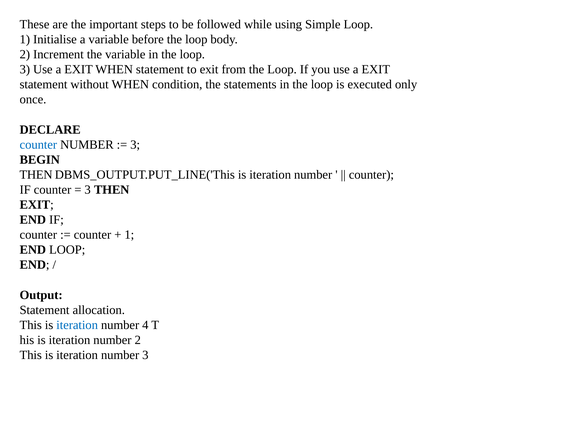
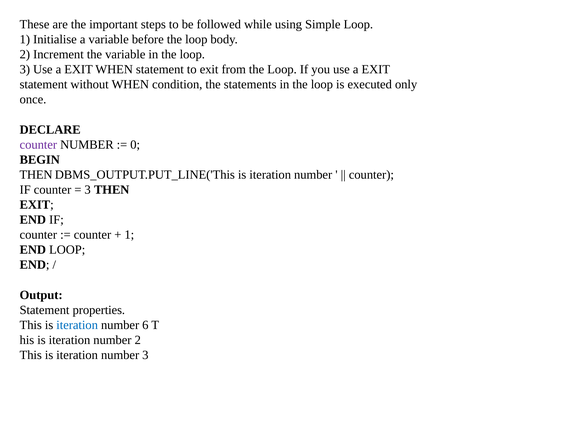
counter colour: blue -> purple (38, 145)
3: 3 -> 0 (135, 145)
allocation: allocation -> properties (99, 310)
4: 4 -> 6 (145, 325)
